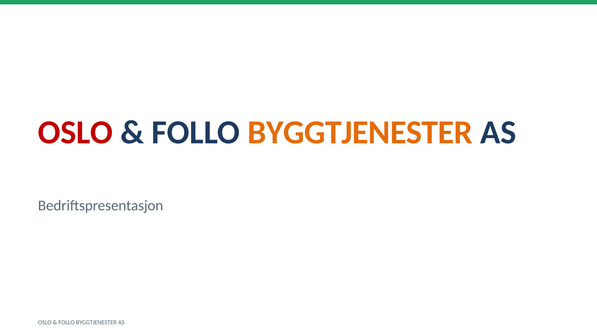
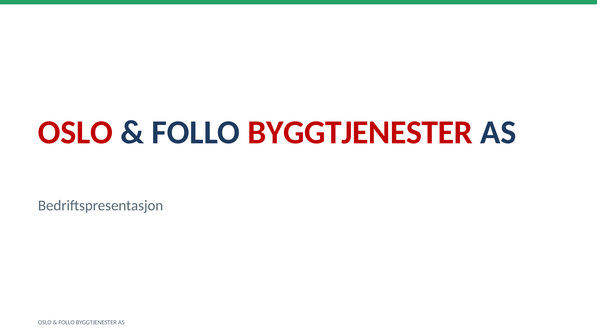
BYGGTJENESTER colour: orange -> red (360, 132)
